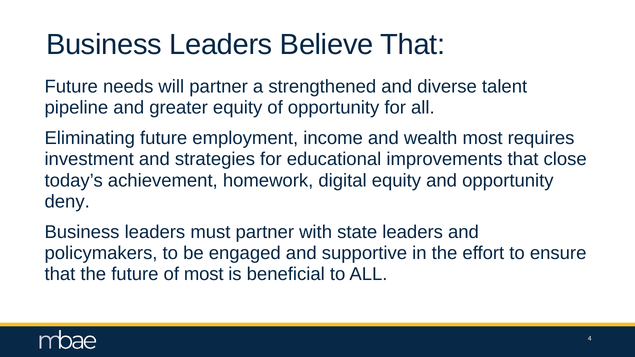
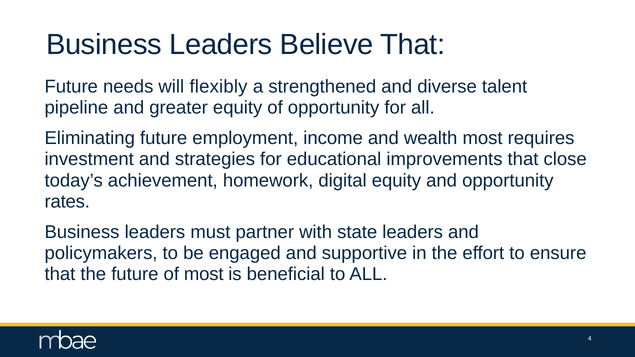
will partner: partner -> flexibly (218, 87)
deny: deny -> rates (67, 202)
